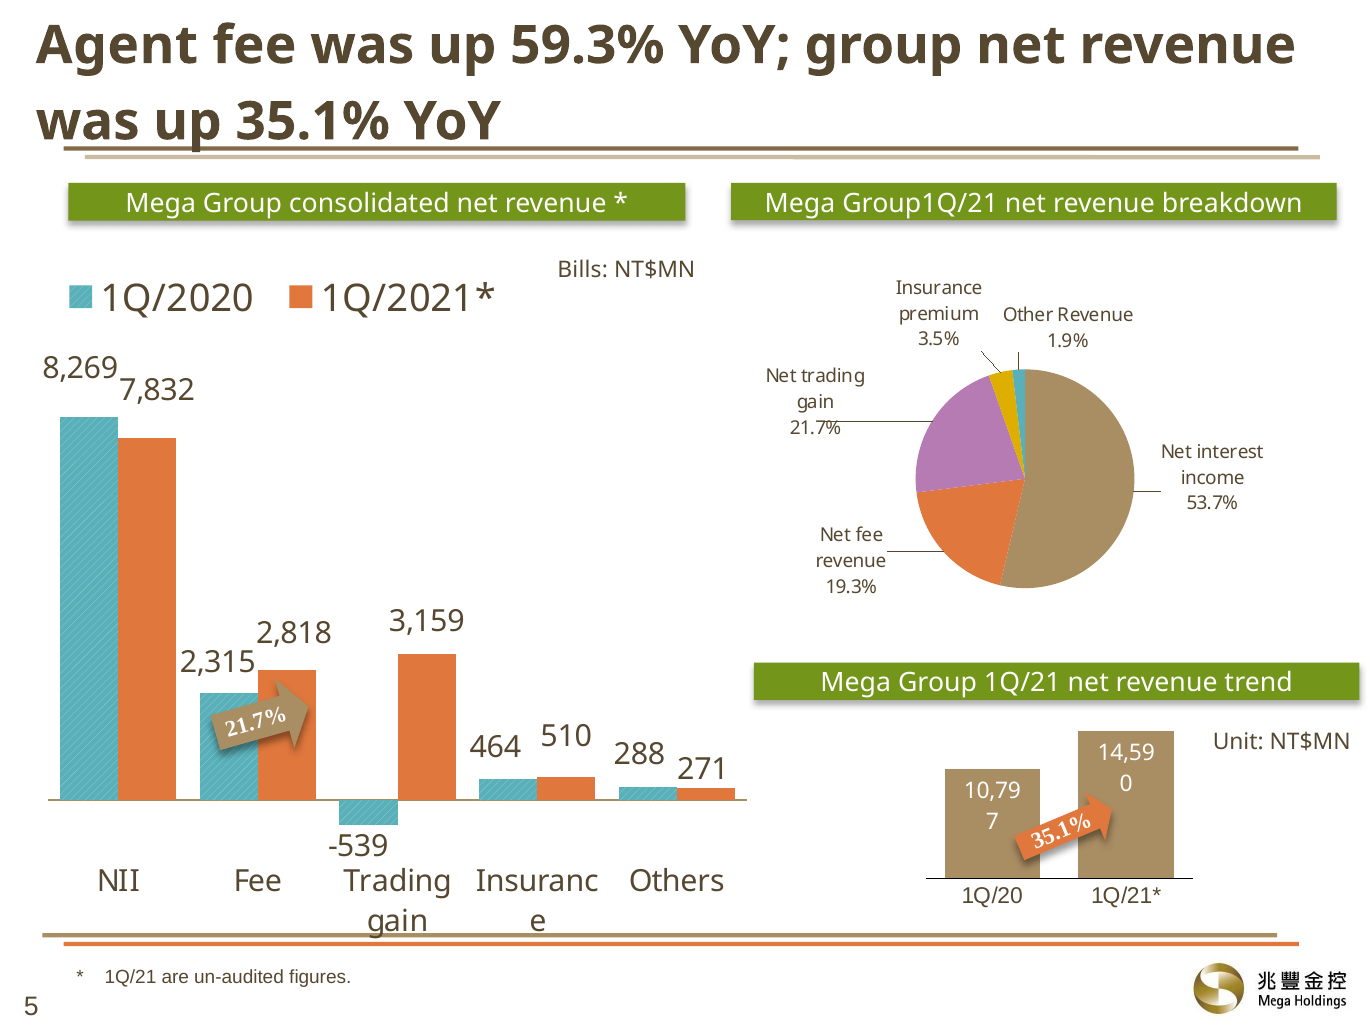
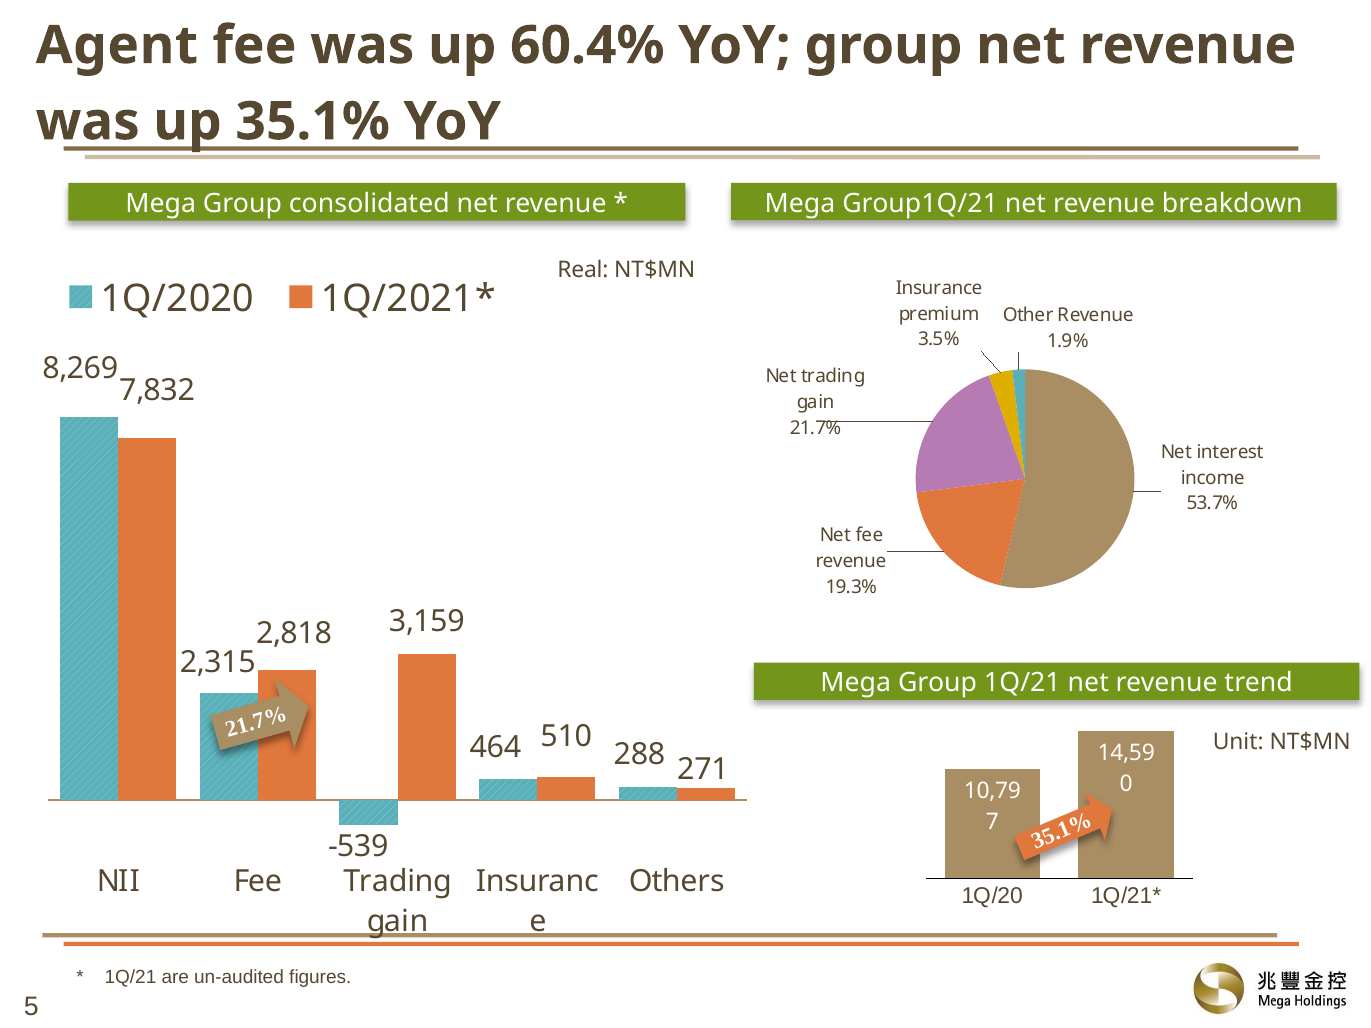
59.3%: 59.3% -> 60.4% (587, 46)
Bills: Bills -> Real (583, 270)
